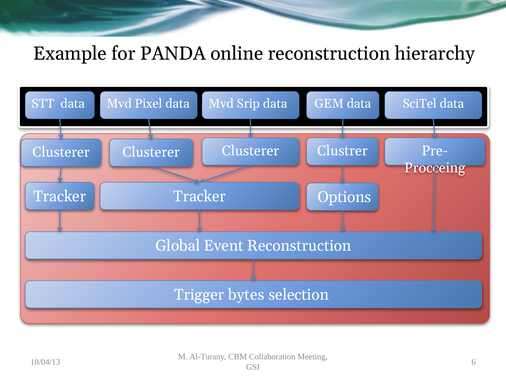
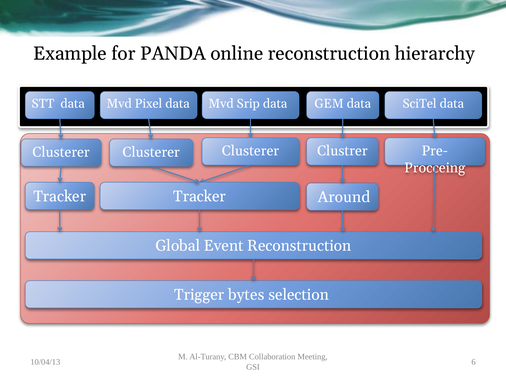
Options: Options -> Around (344, 197)
